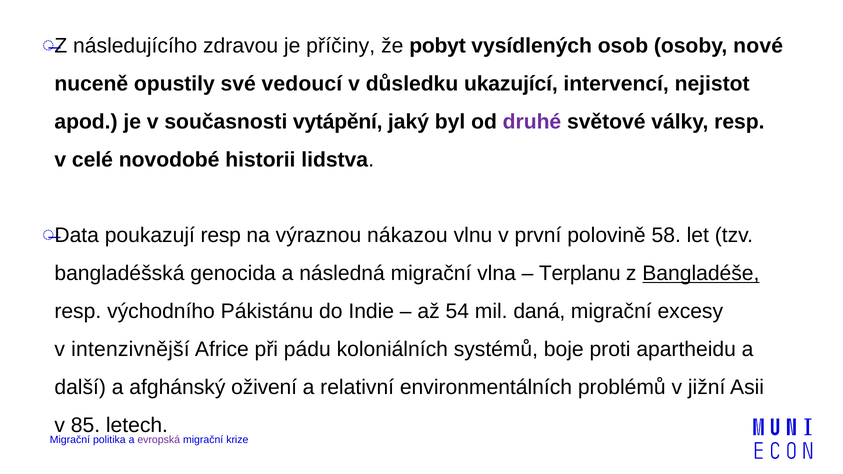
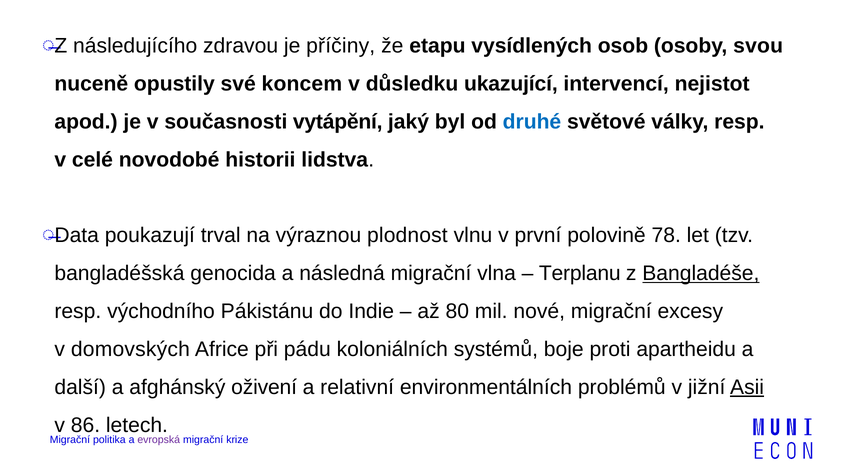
pobyt: pobyt -> etapu (437, 46)
nové: nové -> svou (758, 46)
vedoucí: vedoucí -> koncem (302, 84)
druhé colour: purple -> blue (532, 122)
poukazují resp: resp -> trval (221, 236)
nákazou: nákazou -> plodnost (407, 236)
58: 58 -> 78 (666, 236)
54: 54 -> 80 (457, 311)
daná: daná -> nové (539, 311)
intenzivnější: intenzivnější -> domovských (130, 349)
Asii underline: none -> present (747, 387)
85: 85 -> 86 (85, 425)
